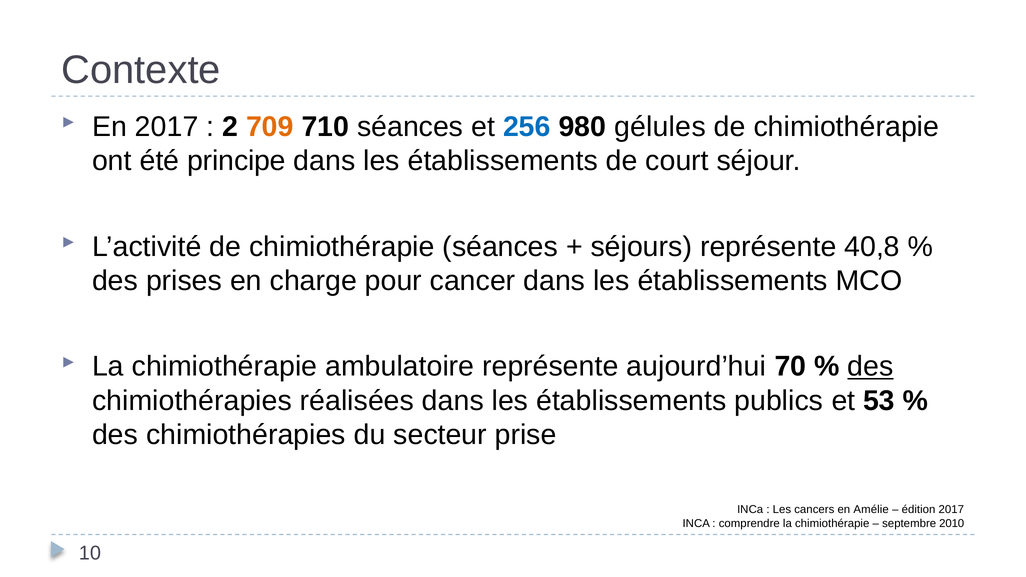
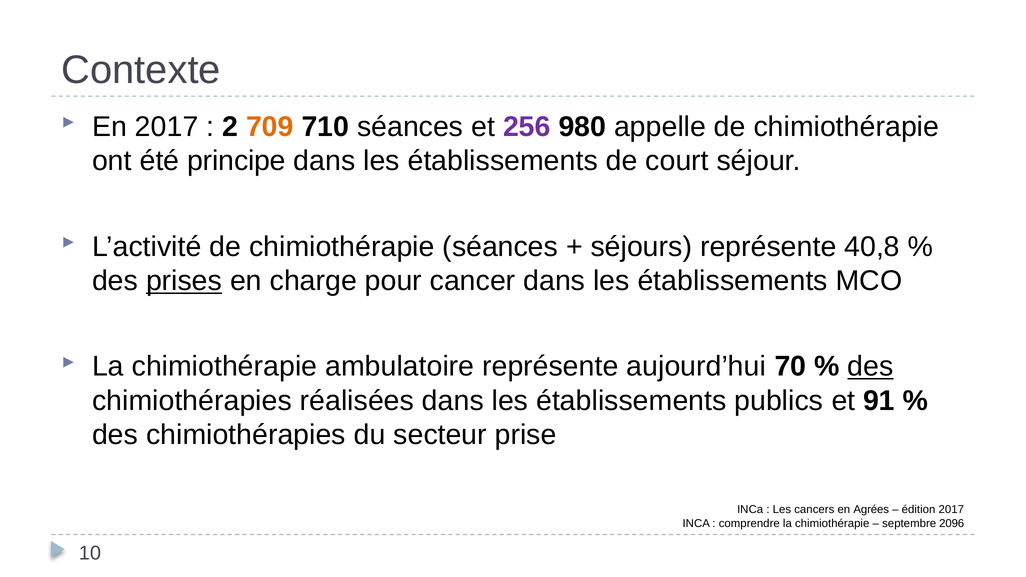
256 colour: blue -> purple (527, 127)
gélules: gélules -> appelle (660, 127)
prises underline: none -> present (184, 281)
53: 53 -> 91 (879, 401)
Amélie: Amélie -> Agrées (871, 510)
2010: 2010 -> 2096 (952, 523)
